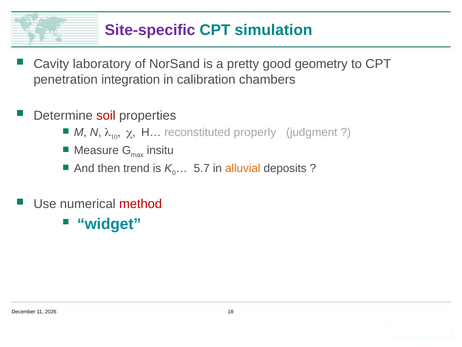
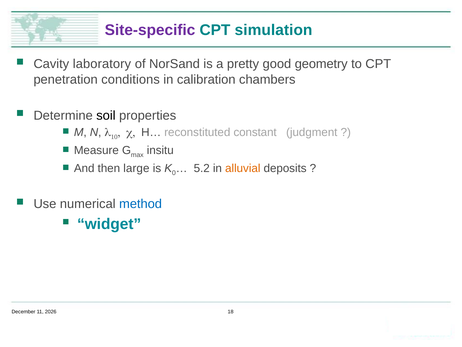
integration: integration -> conditions (131, 79)
soil colour: red -> black (106, 115)
properly: properly -> constant (255, 132)
trend: trend -> large (136, 168)
5.7: 5.7 -> 5.2 (202, 168)
method colour: red -> blue (141, 204)
